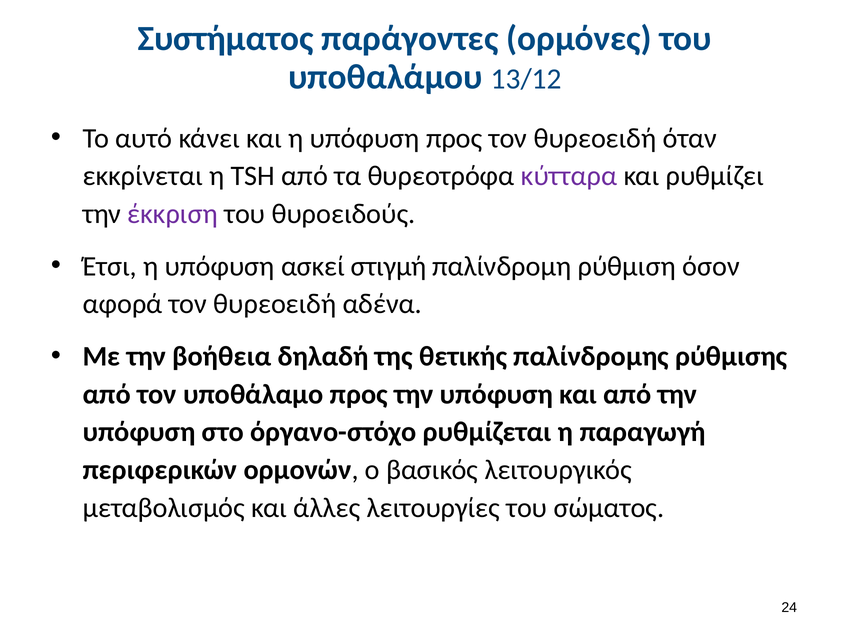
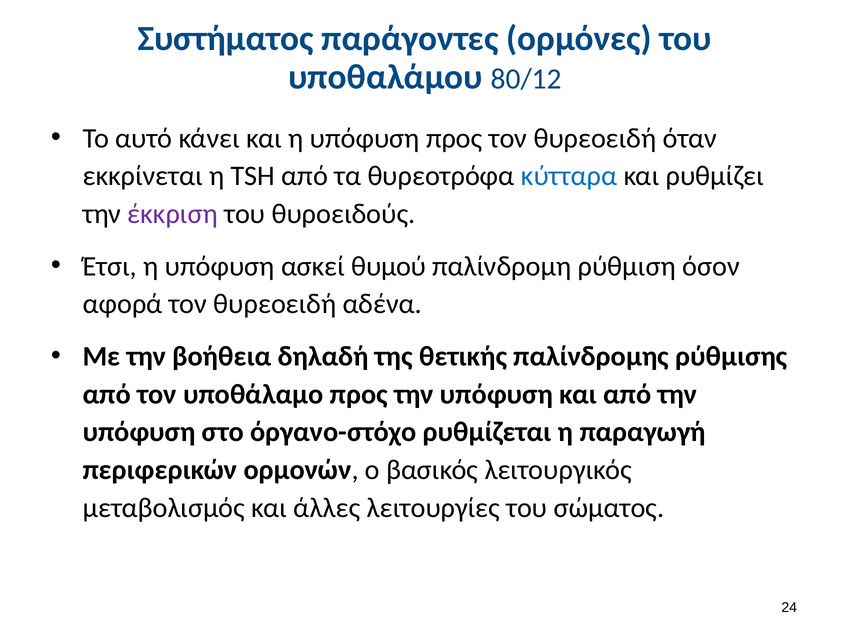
13/12: 13/12 -> 80/12 (526, 79)
κύτταρα colour: purple -> blue (569, 176)
στιγμή: στιγμή -> θυμού (389, 266)
